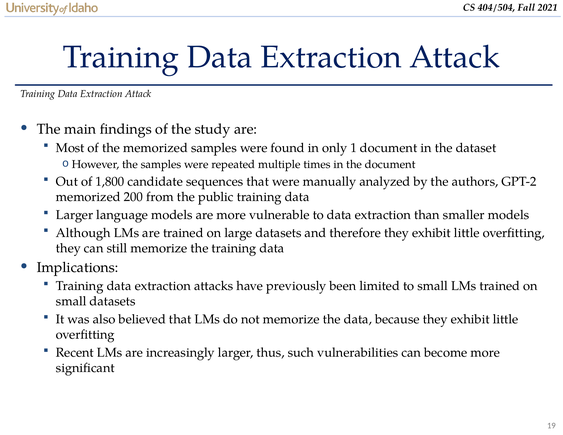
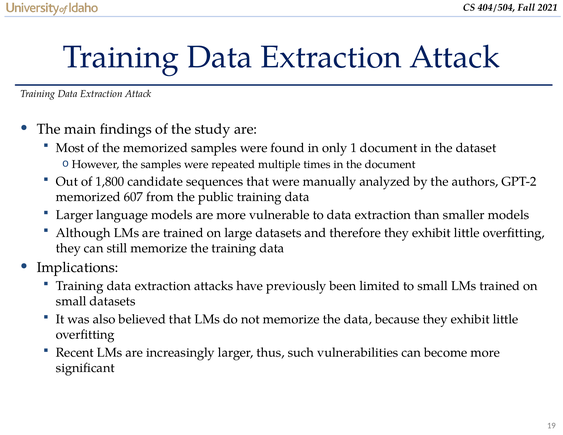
200: 200 -> 607 (133, 197)
